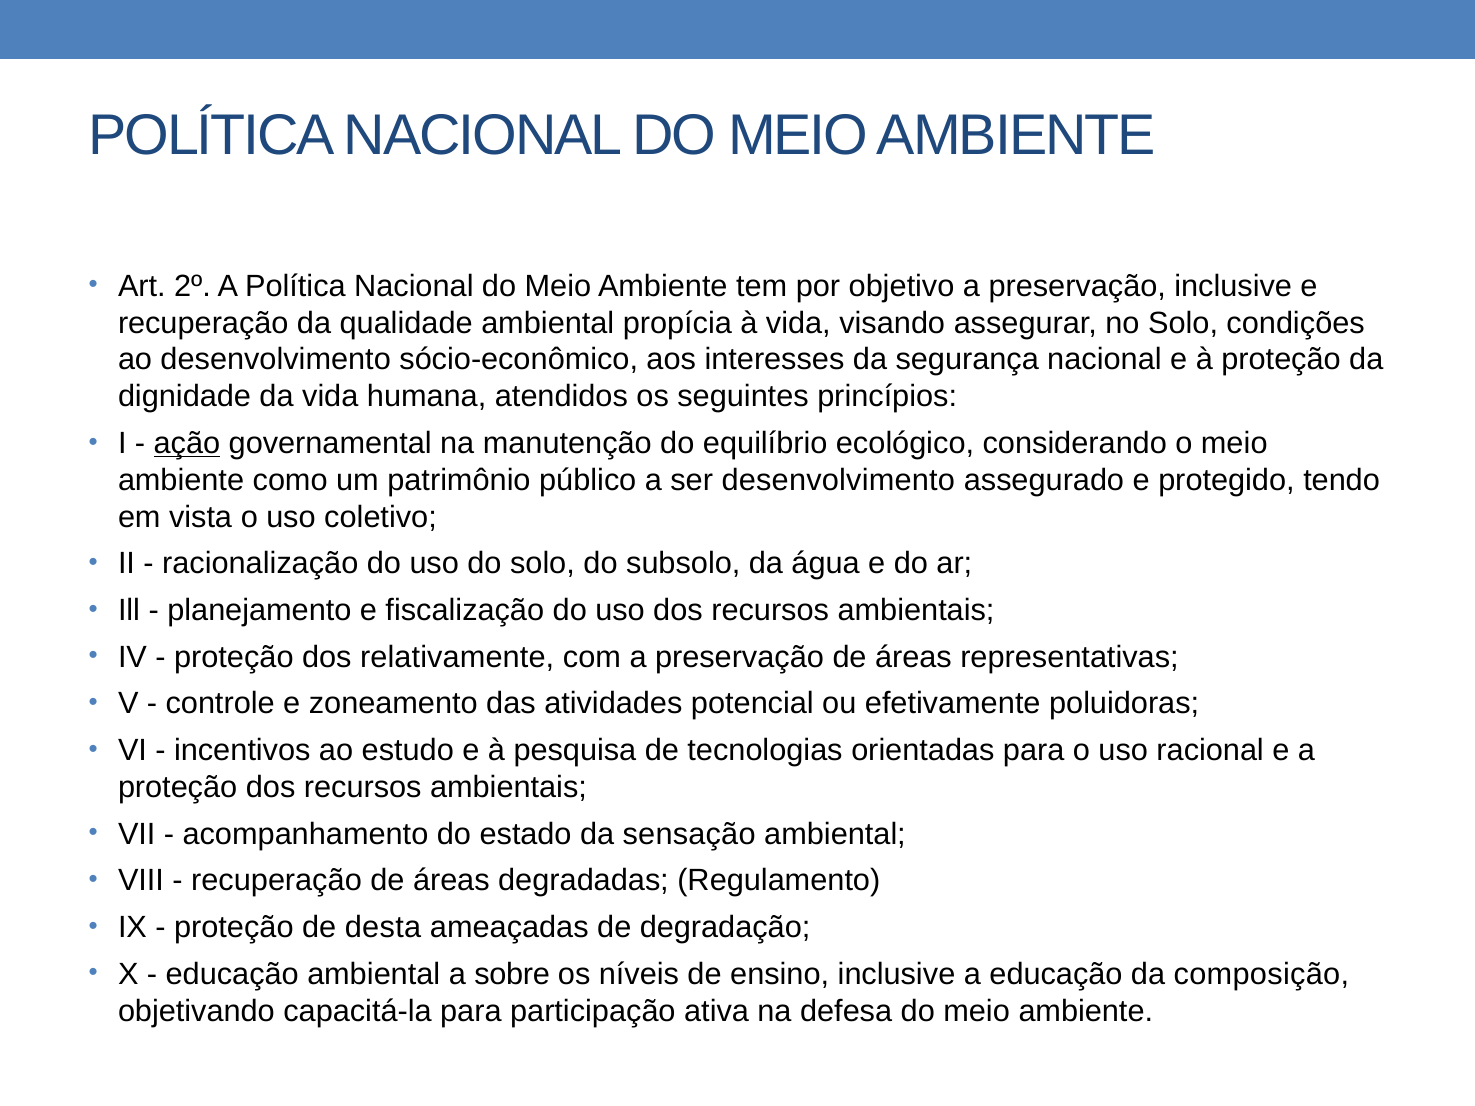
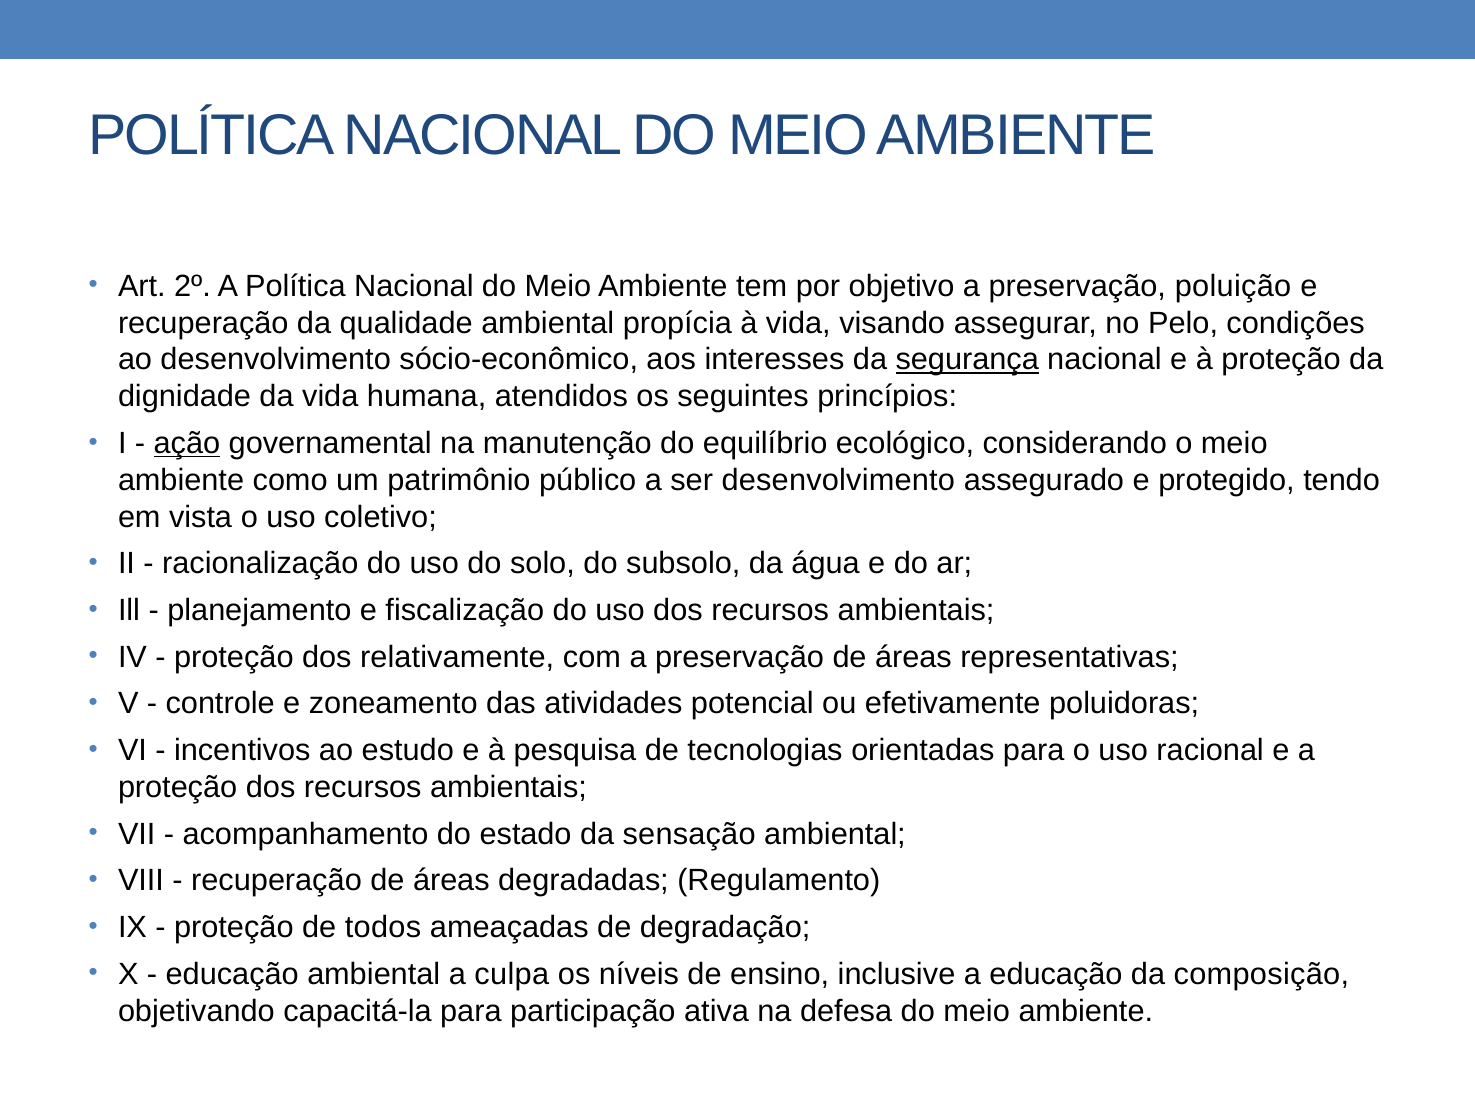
preservação inclusive: inclusive -> poluição (1233, 286)
no Solo: Solo -> Pelo (1183, 323)
segurança underline: none -> present (967, 360)
desta: desta -> todos (383, 928)
sobre: sobre -> culpa (512, 974)
